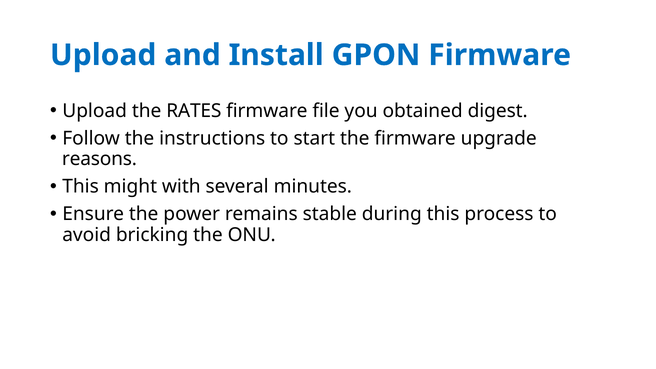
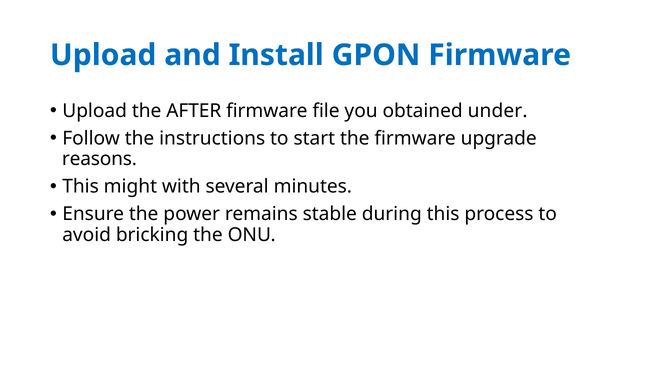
RATES: RATES -> AFTER (194, 111)
digest: digest -> under (498, 111)
